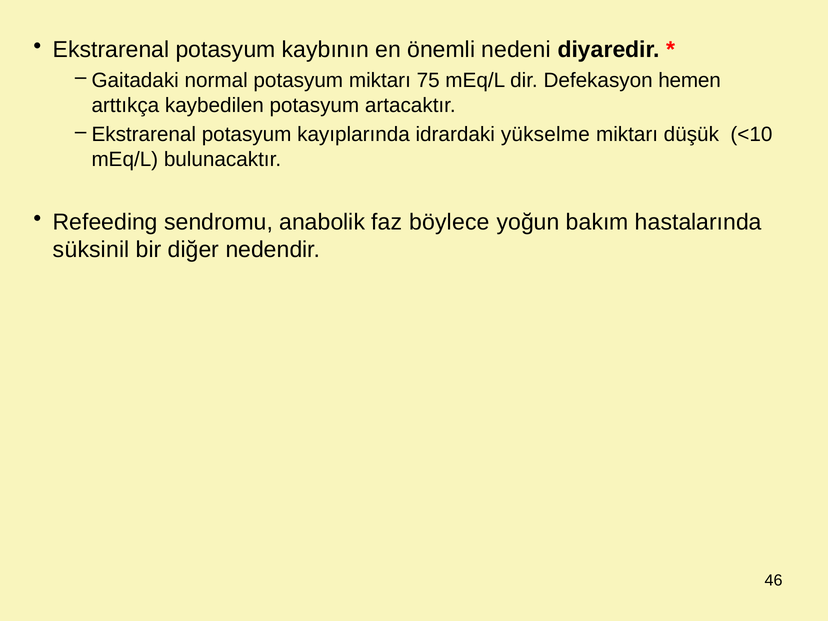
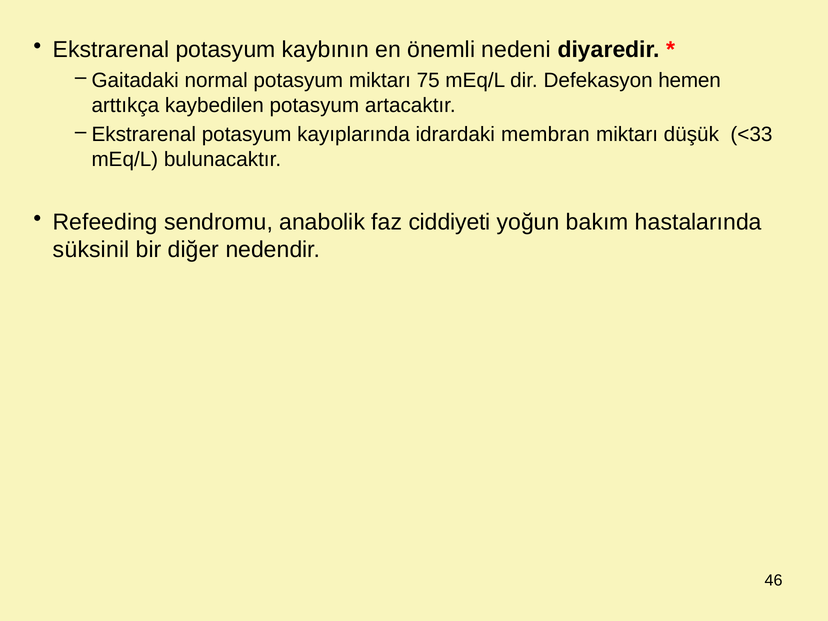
yükselme: yükselme -> membran (545, 135)
<10: <10 -> <33 (751, 135)
böylece: böylece -> ciddiyeti (450, 222)
